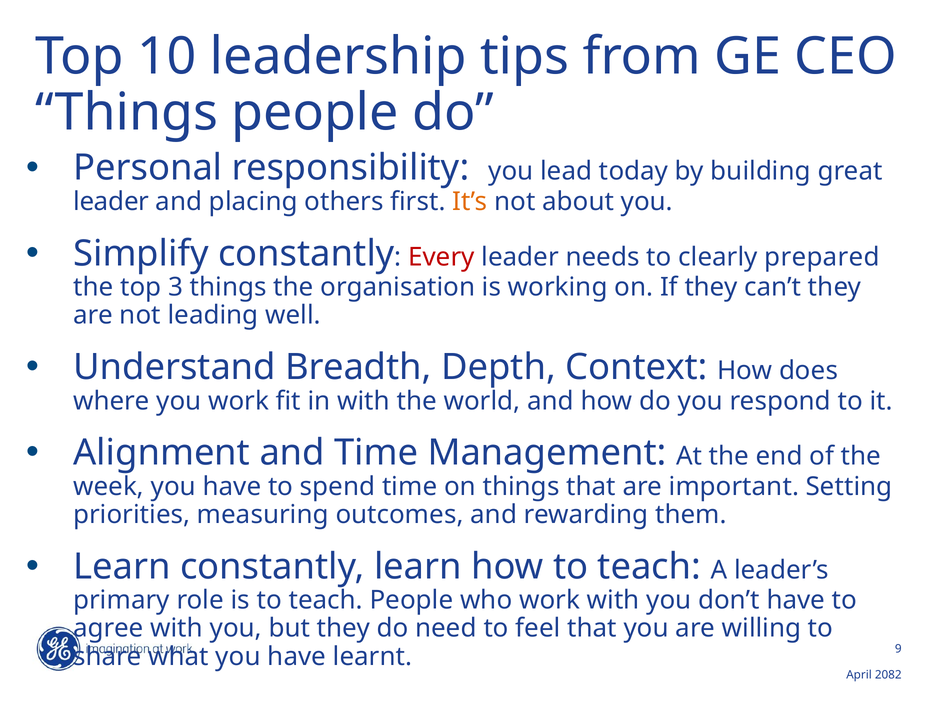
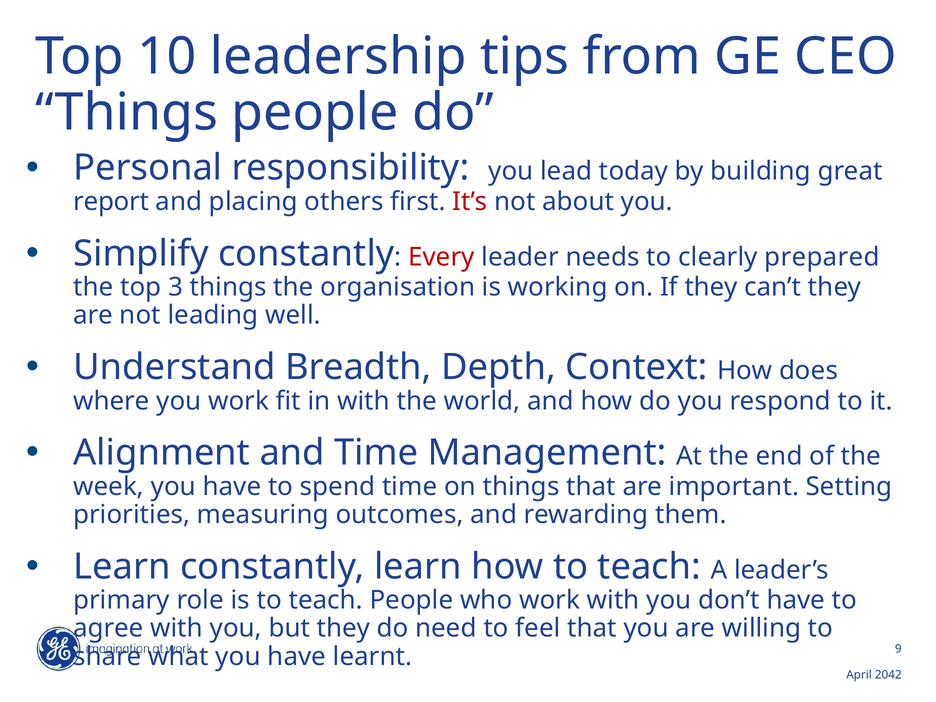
leader: leader -> report (111, 202)
It’s colour: orange -> red (470, 202)
2082: 2082 -> 2042 (888, 675)
